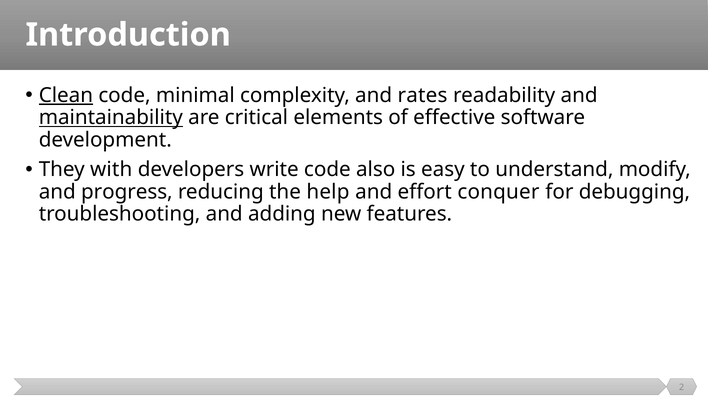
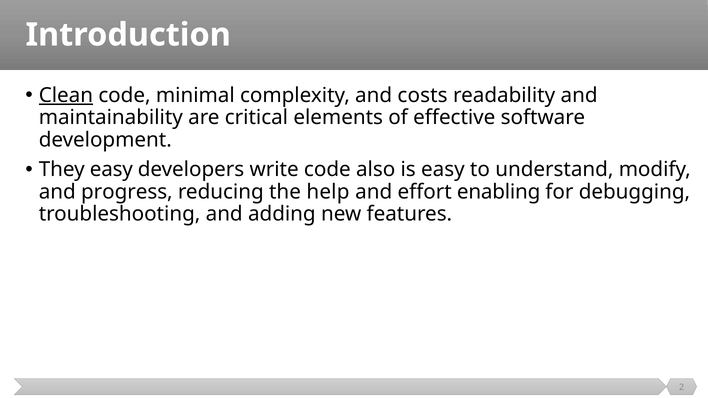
rates: rates -> costs (423, 95)
maintainability underline: present -> none (111, 118)
They with: with -> easy (111, 170)
conquer: conquer -> enabling (499, 192)
